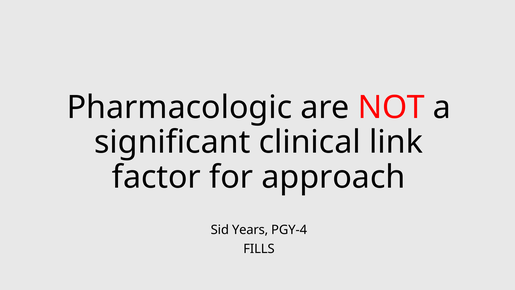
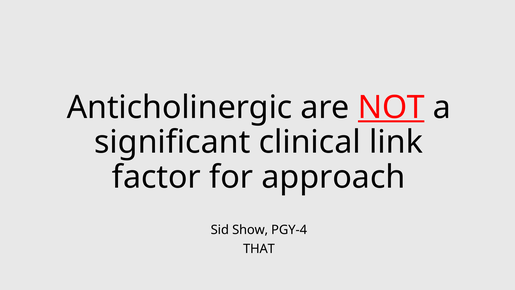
Pharmacologic: Pharmacologic -> Anticholinergic (180, 107)
NOT underline: none -> present (391, 107)
Years: Years -> Show (250, 230)
FILLS: FILLS -> THAT (259, 249)
